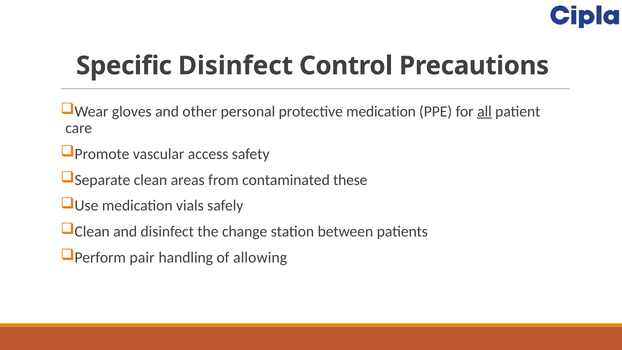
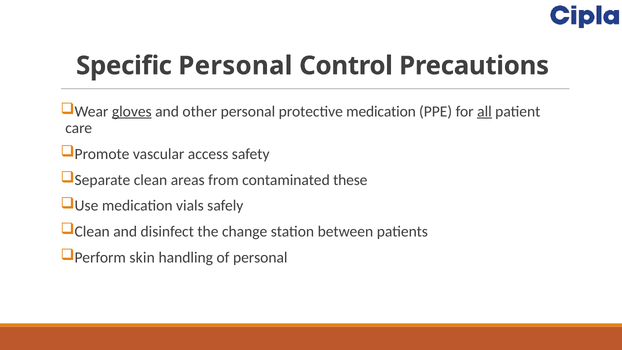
Specific Disinfect: Disinfect -> Personal (235, 66)
gloves underline: none -> present (132, 111)
pair: pair -> skin (142, 257)
of allowing: allowing -> personal (260, 257)
